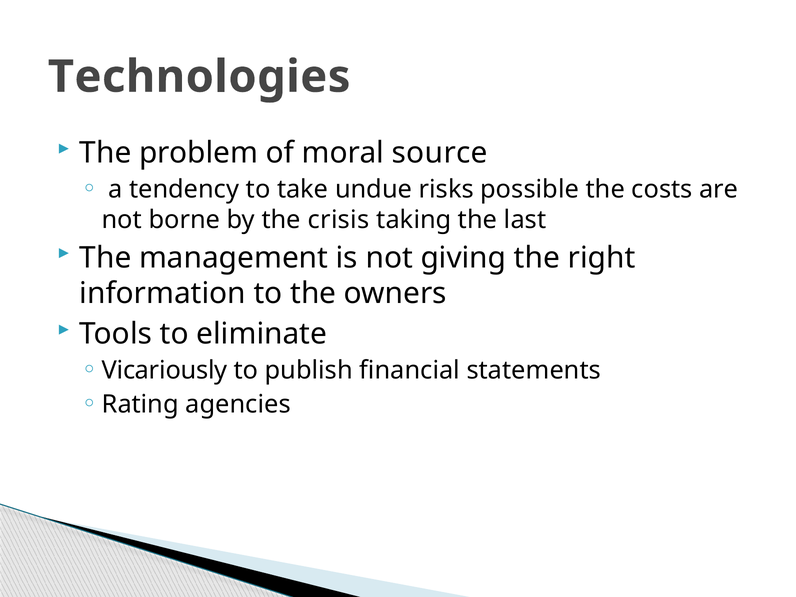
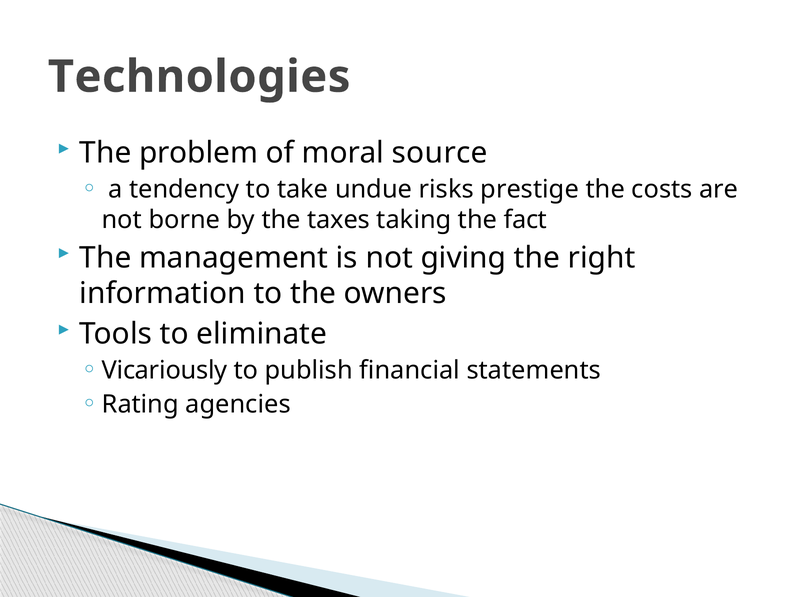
possible: possible -> prestige (530, 189)
crisis: crisis -> taxes (339, 220)
last: last -> fact (525, 220)
